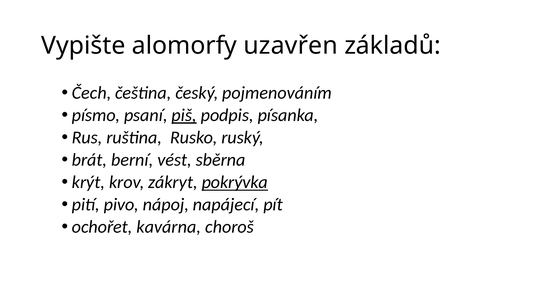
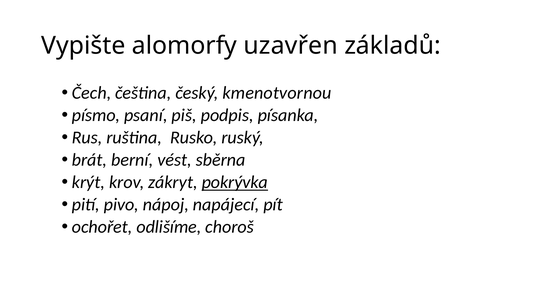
pojmenováním: pojmenováním -> kmenotvornou (277, 93)
piš underline: present -> none (184, 115)
kavárna: kavárna -> odlišíme (169, 227)
